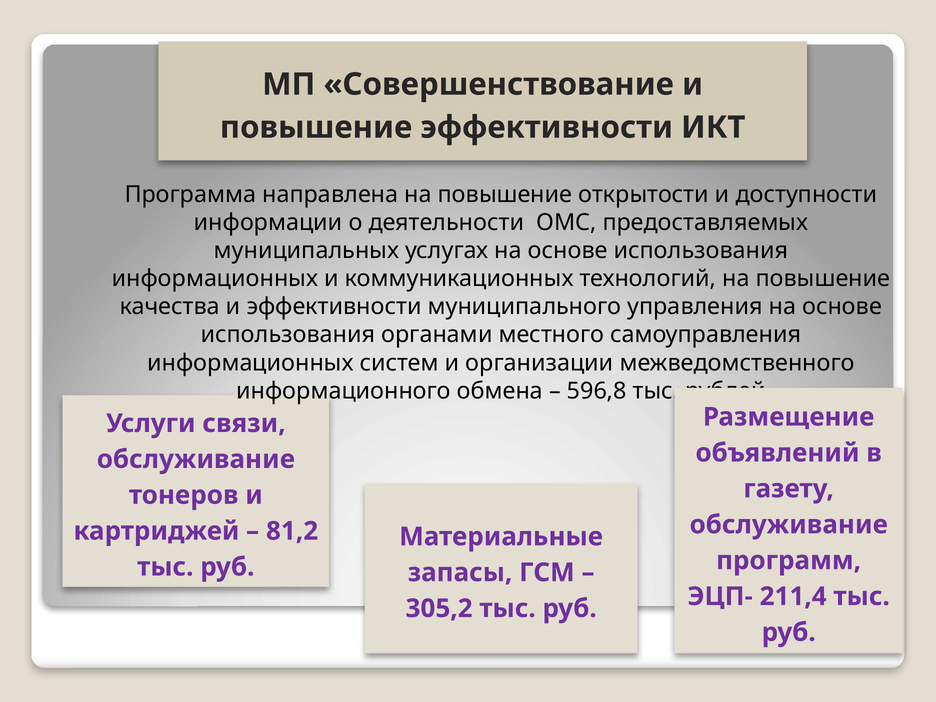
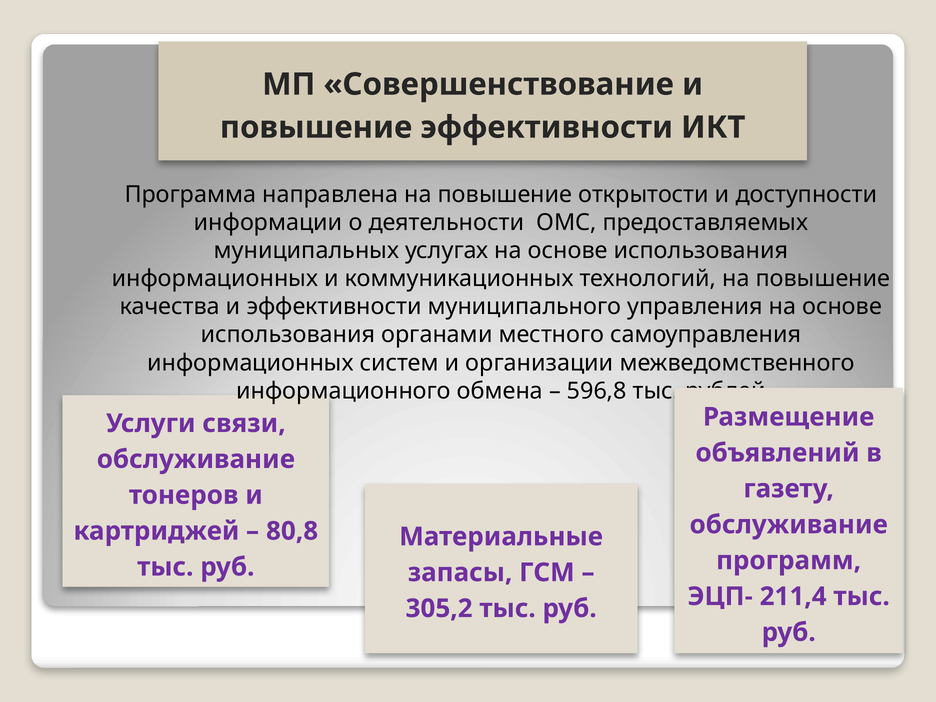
81,2: 81,2 -> 80,8 (292, 531)
